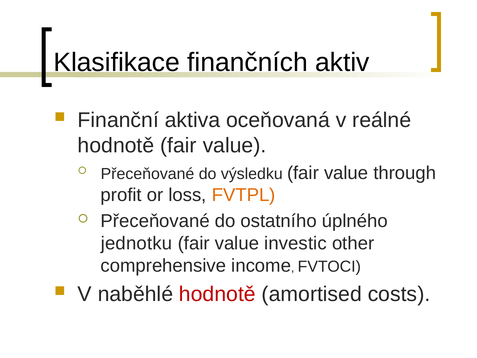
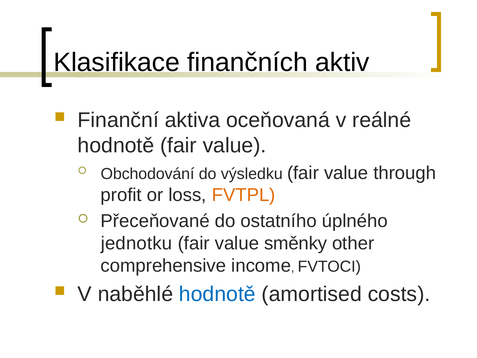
Přeceňované: Přeceňované -> Obchodování (148, 174)
investic: investic -> směnky (296, 243)
hodnotě colour: red -> blue (217, 294)
